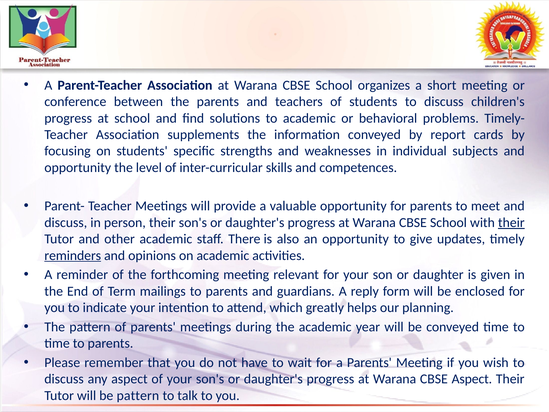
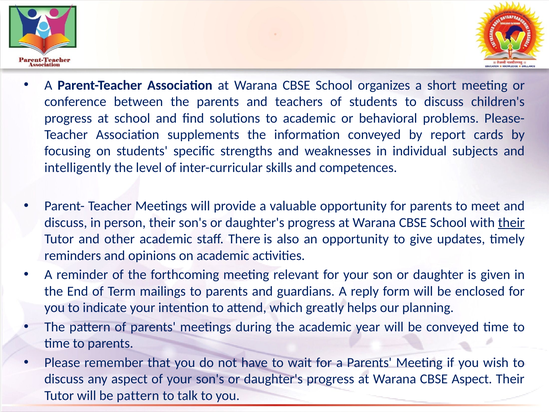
Timely-: Timely- -> Please- (504, 118)
opportunity: opportunity -> intelligently (78, 167)
reminders underline: present -> none (73, 255)
